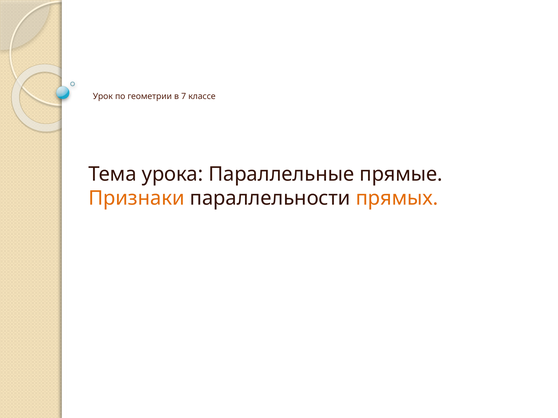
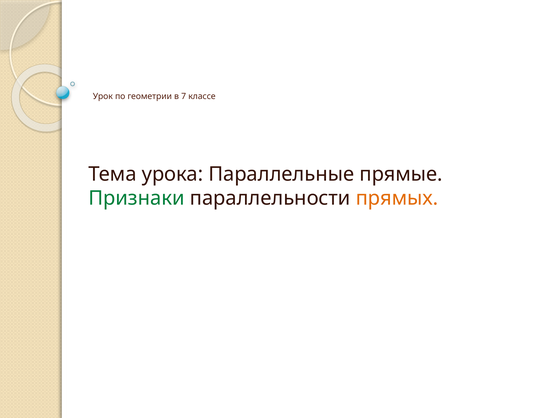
Признаки colour: orange -> green (136, 199)
